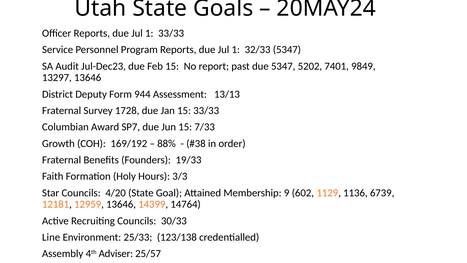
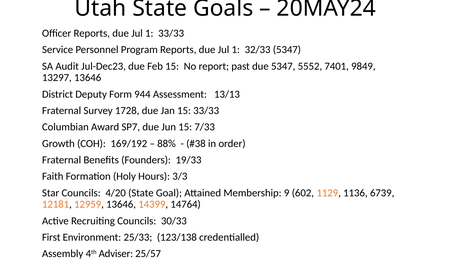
5202: 5202 -> 5552 (310, 66)
Line: Line -> First (51, 237)
